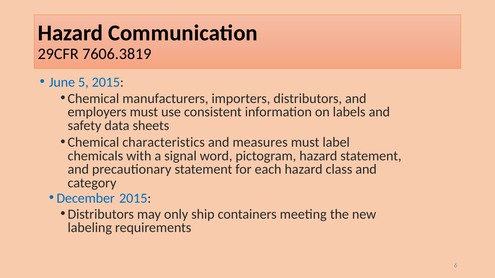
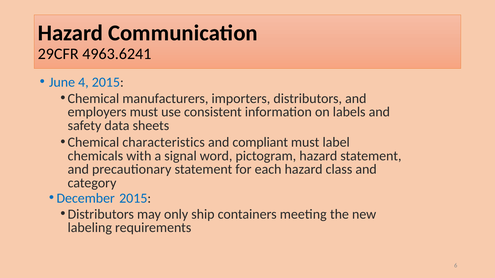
7606.3819: 7606.3819 -> 4963.6241 (117, 54)
5: 5 -> 4 (83, 82)
measures: measures -> compliant (260, 142)
